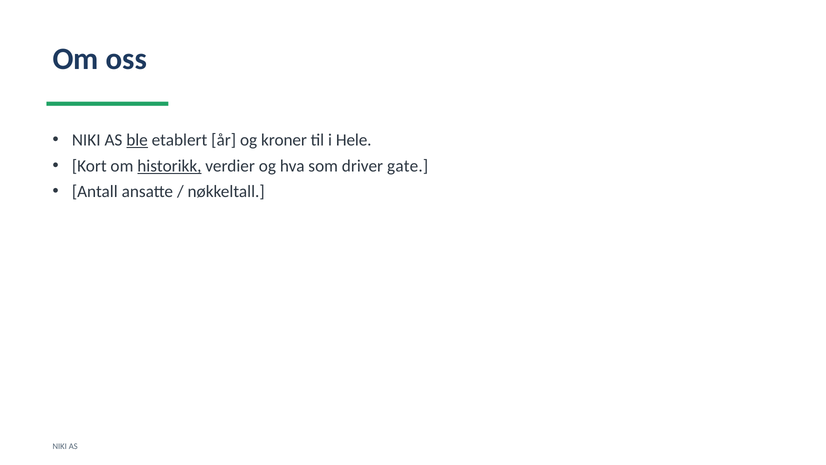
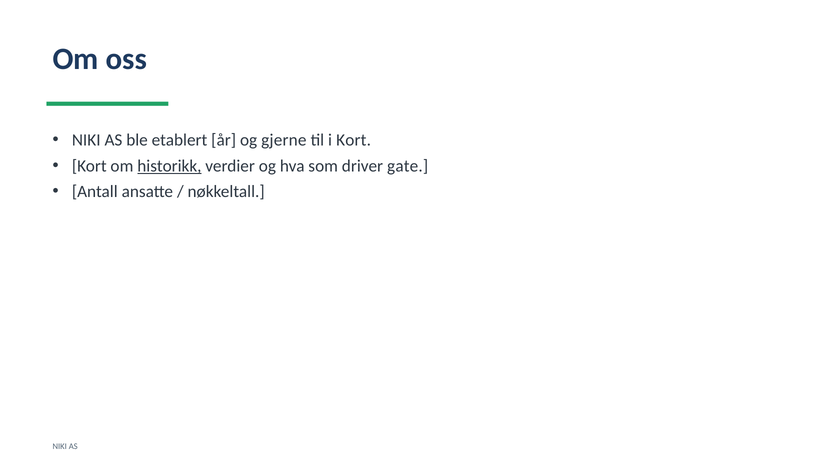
ble underline: present -> none (137, 140)
kroner: kroner -> gjerne (284, 140)
i Hele: Hele -> Kort (354, 140)
